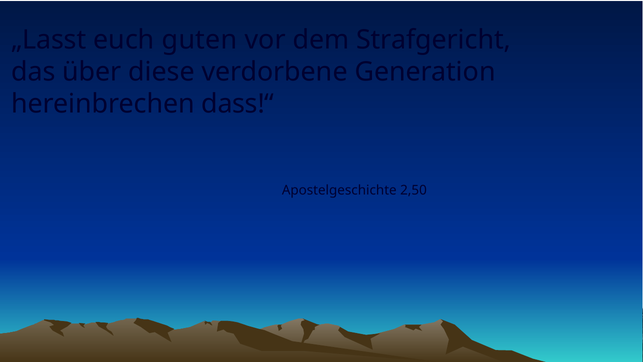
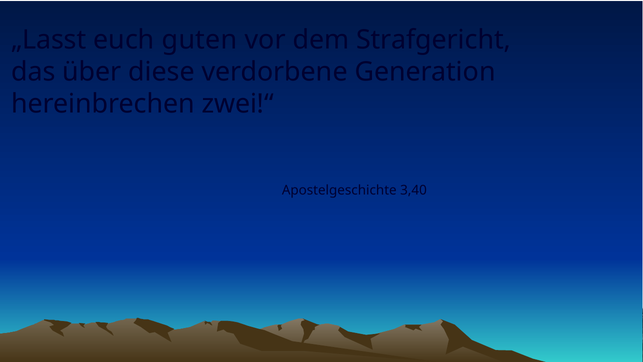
dass!“: dass!“ -> zwei!“ (238, 104)
2,50: 2,50 -> 3,40 (413, 190)
